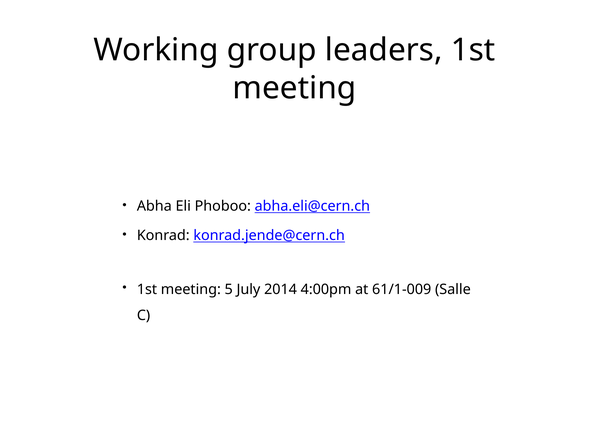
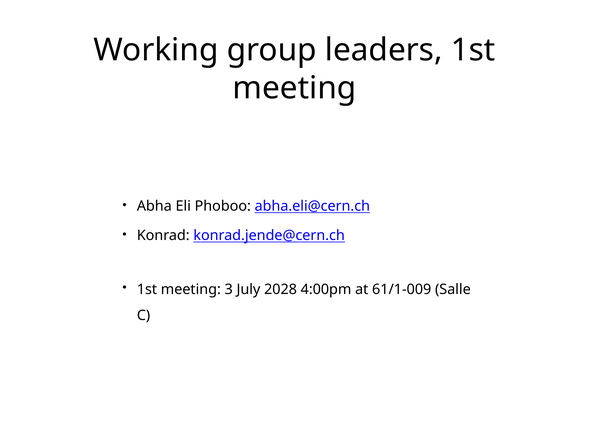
5: 5 -> 3 (229, 289)
2014: 2014 -> 2028 (281, 289)
